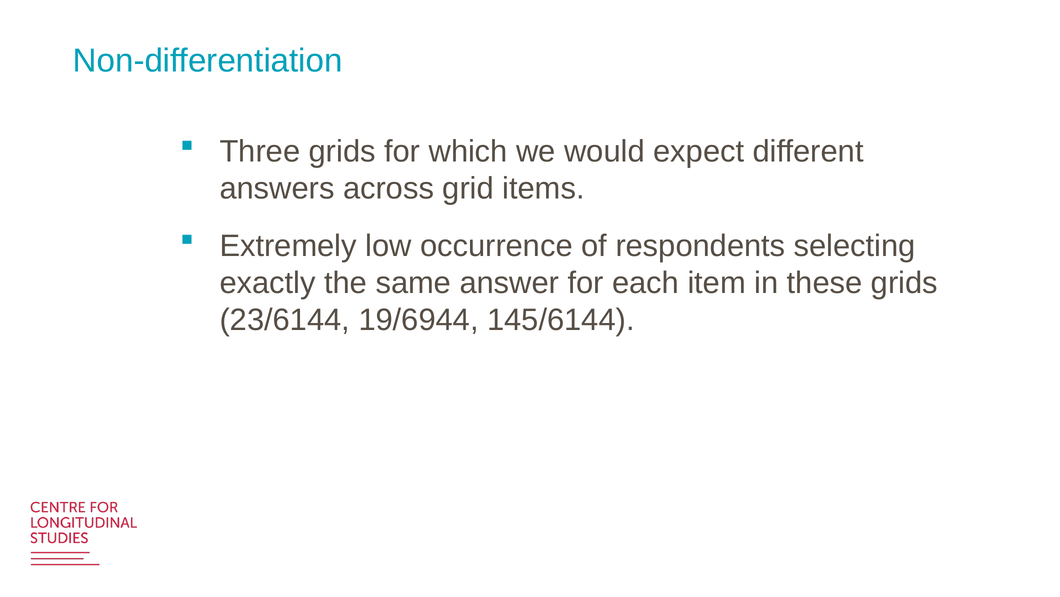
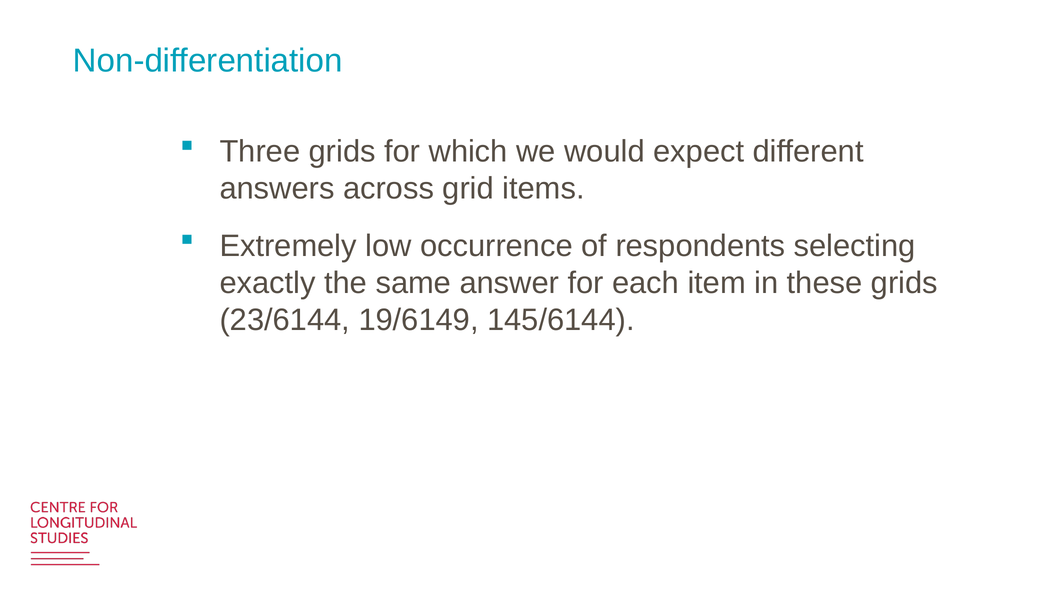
19/6944: 19/6944 -> 19/6149 (419, 320)
